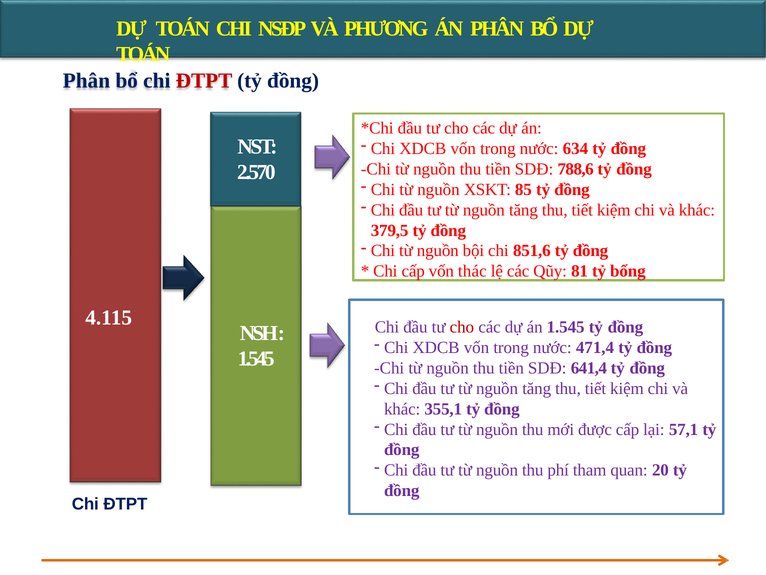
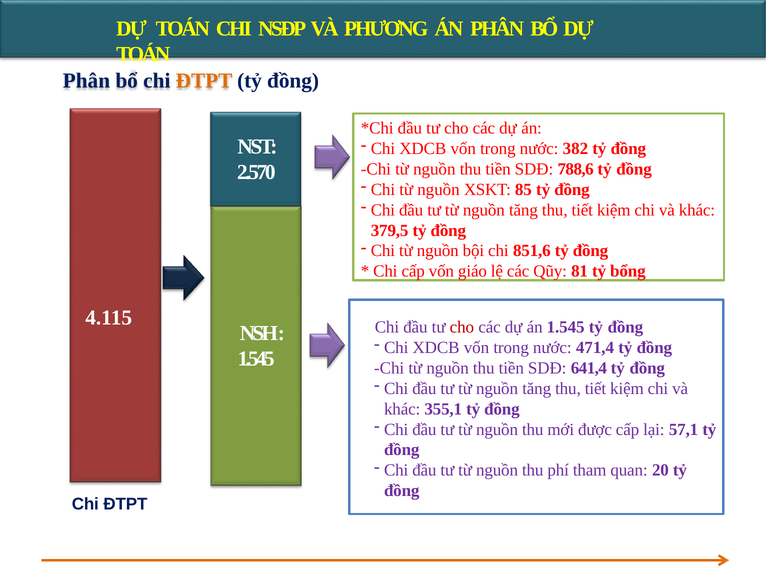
ĐTPT colour: red -> orange (204, 81)
634: 634 -> 382 (575, 149)
thác: thác -> giáo (472, 271)
